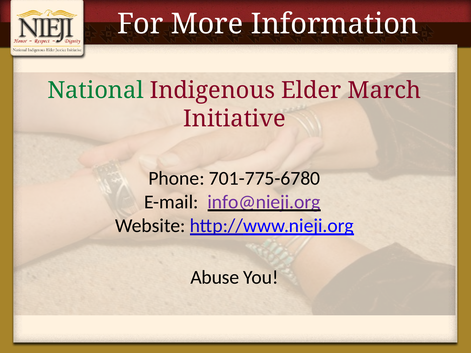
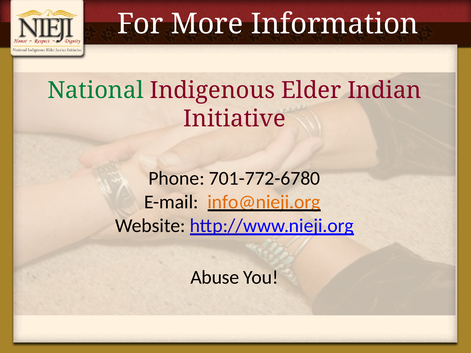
March: March -> Indian (384, 91)
701-775-6780: 701-775-6780 -> 701-772-6780 (265, 178)
info@nieji.org colour: purple -> orange (264, 202)
